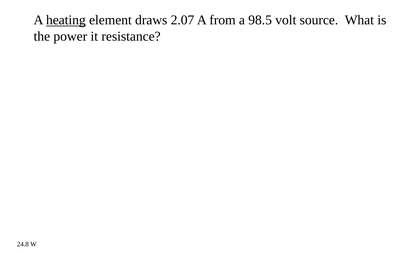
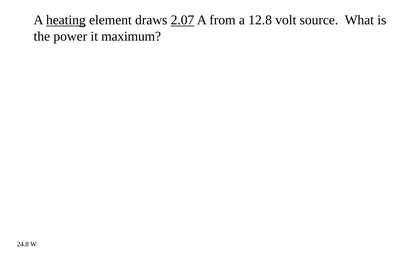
2.07 underline: none -> present (183, 20)
98.5: 98.5 -> 12.8 (260, 20)
resistance: resistance -> maximum (131, 36)
